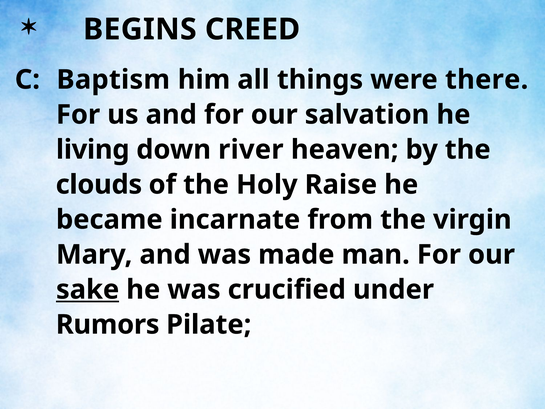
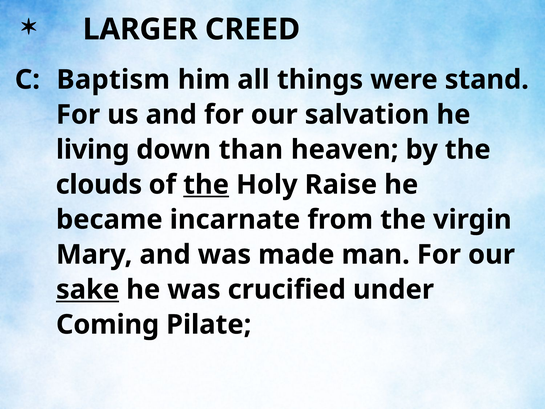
BEGINS: BEGINS -> LARGER (140, 29)
there: there -> stand (487, 80)
river: river -> than (251, 150)
the underline: none -> present (206, 185)
Rumors: Rumors -> Coming (108, 324)
